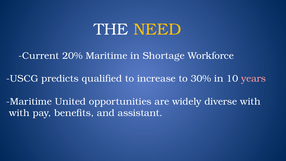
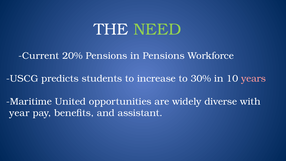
NEED colour: yellow -> light green (157, 29)
20% Maritime: Maritime -> Pensions (107, 56)
in Shortage: Shortage -> Pensions (164, 56)
qualified: qualified -> students (102, 79)
with: with -> year (19, 113)
